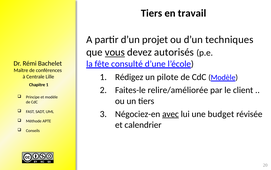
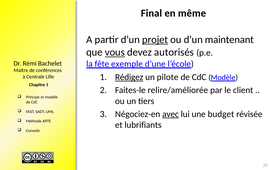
Tiers: Tiers -> Final (151, 13)
travail: travail -> même (192, 13)
projet underline: none -> present (155, 39)
techniques: techniques -> maintenant (229, 39)
consulté: consulté -> exemple (127, 64)
Rédigez underline: none -> present (129, 77)
calendrier: calendrier -> lubrifiants (143, 124)
